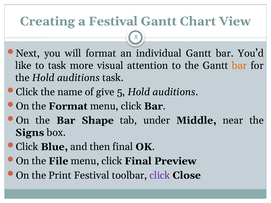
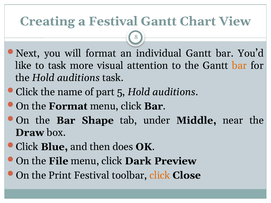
give: give -> part (105, 92)
Signs: Signs -> Draw (30, 133)
then final: final -> does (123, 147)
click Final: Final -> Dark (138, 161)
click colour: purple -> orange (160, 175)
